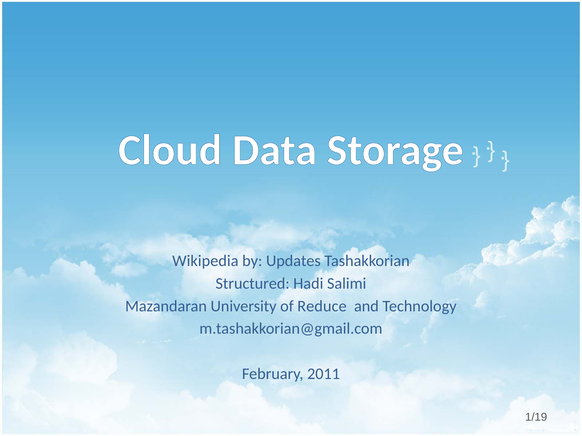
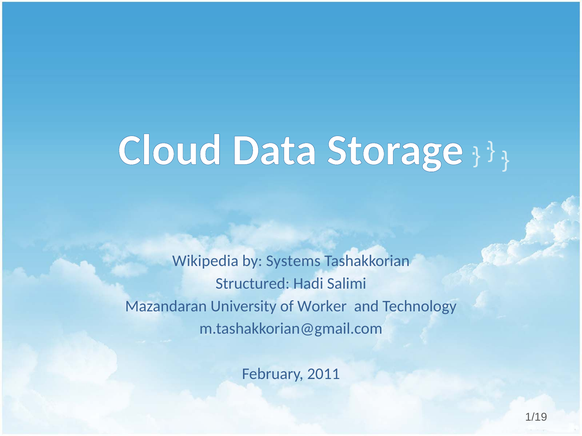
Updates: Updates -> Systems (293, 261)
Reduce: Reduce -> Worker (322, 306)
